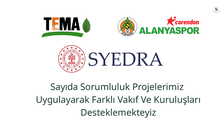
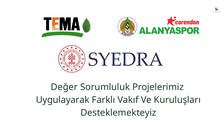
Sayıda: Sayıda -> Değer (64, 87)
